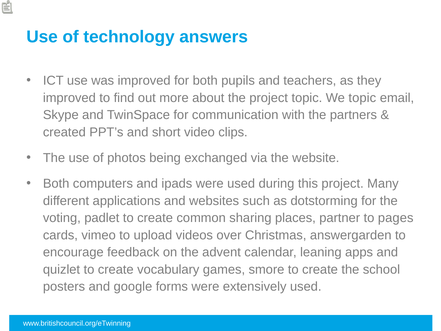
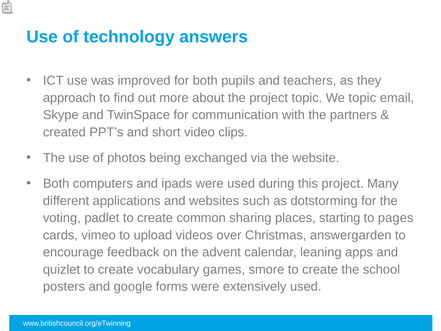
improved: improved -> approach (69, 98)
partner: partner -> starting (340, 218)
